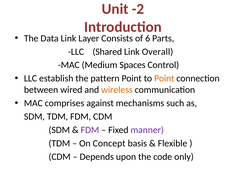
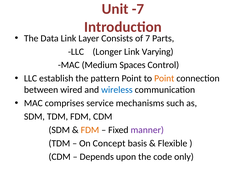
-2: -2 -> -7 (138, 9)
6: 6 -> 7 (148, 38)
Shared: Shared -> Longer (107, 52)
Overall: Overall -> Varying (158, 52)
wireless colour: orange -> blue (117, 90)
against: against -> service (100, 103)
FDM colour: purple -> orange (90, 130)
